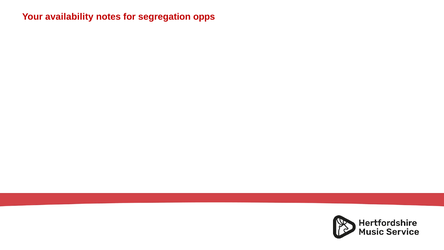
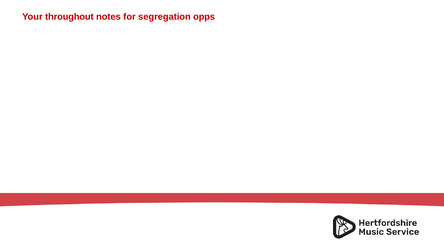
availability: availability -> throughout (69, 17)
